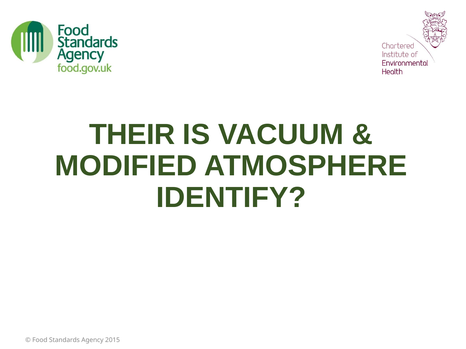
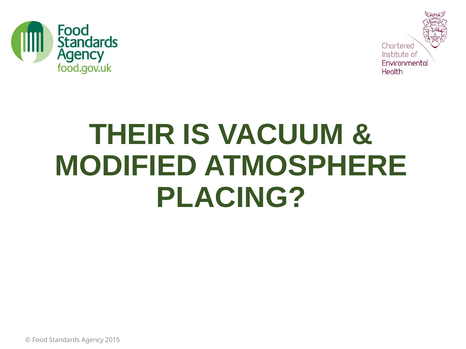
IDENTIFY: IDENTIFY -> PLACING (231, 198)
